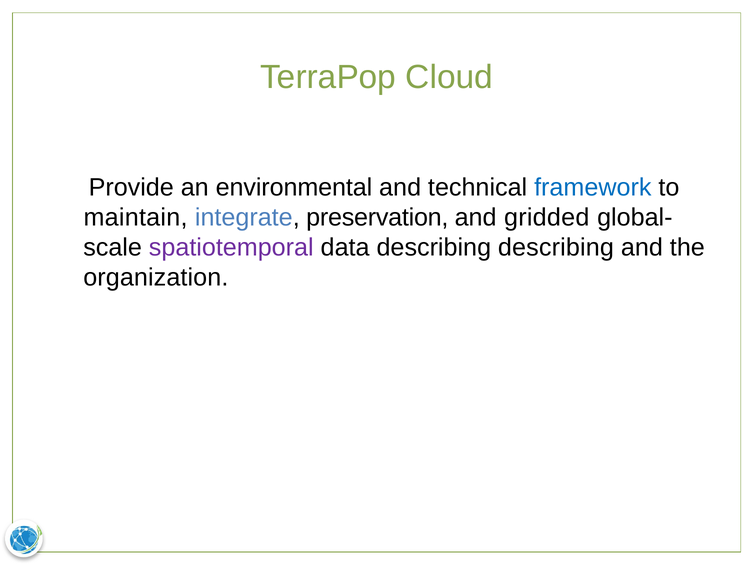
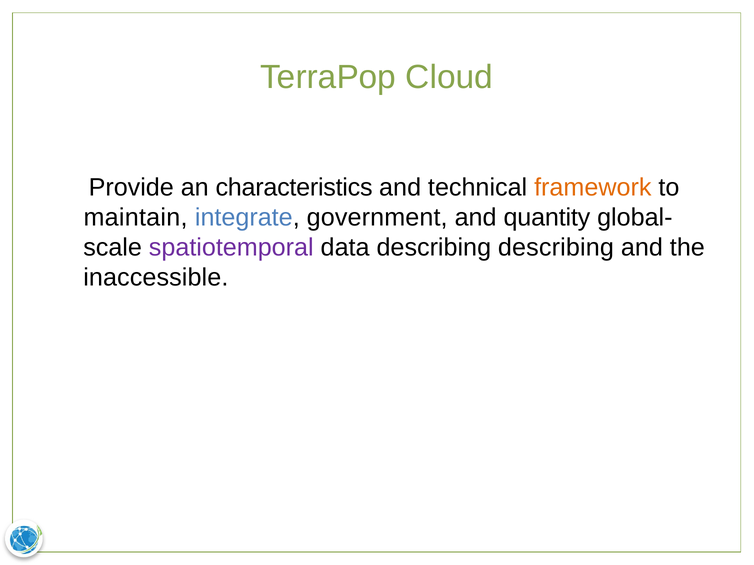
environmental: environmental -> characteristics (294, 187)
framework colour: blue -> orange (593, 187)
preservation: preservation -> government (377, 218)
gridded: gridded -> quantity (547, 218)
organization: organization -> inaccessible (156, 278)
